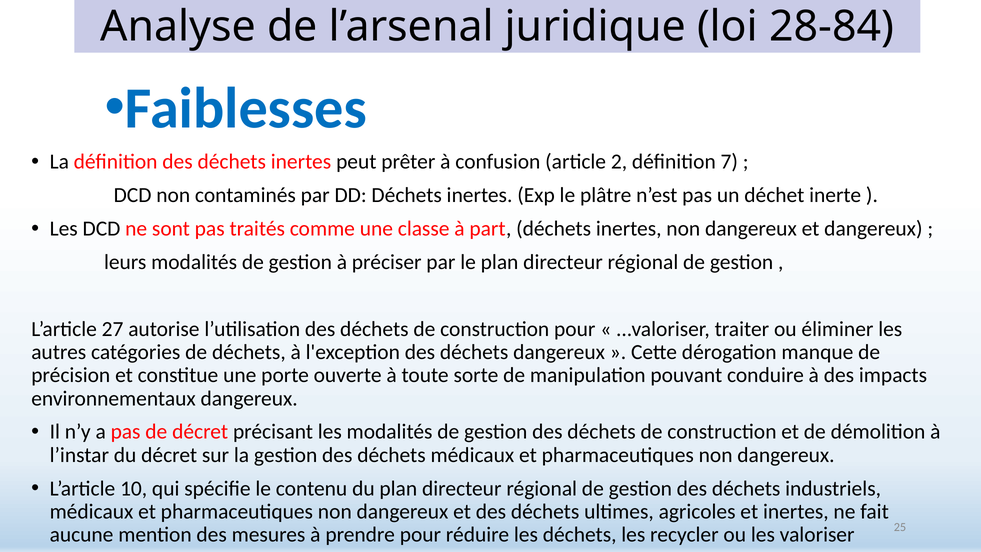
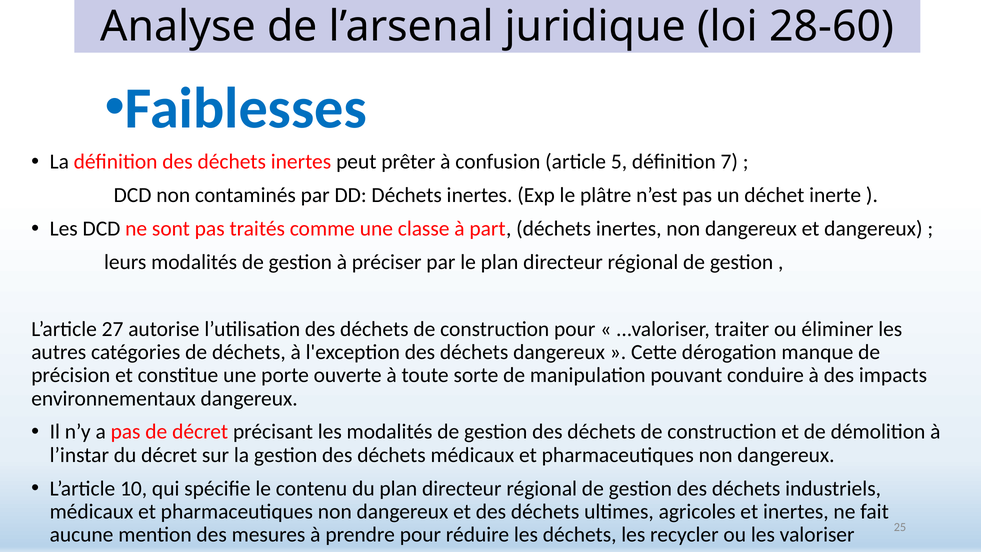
28-84: 28-84 -> 28-60 (832, 27)
2: 2 -> 5 (619, 162)
